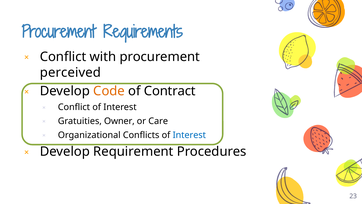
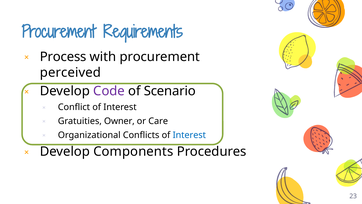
Conflict: Conflict -> Process (63, 57)
Code colour: orange -> purple (109, 91)
Contract: Contract -> Scenario (170, 91)
Requirement: Requirement -> Components (133, 151)
